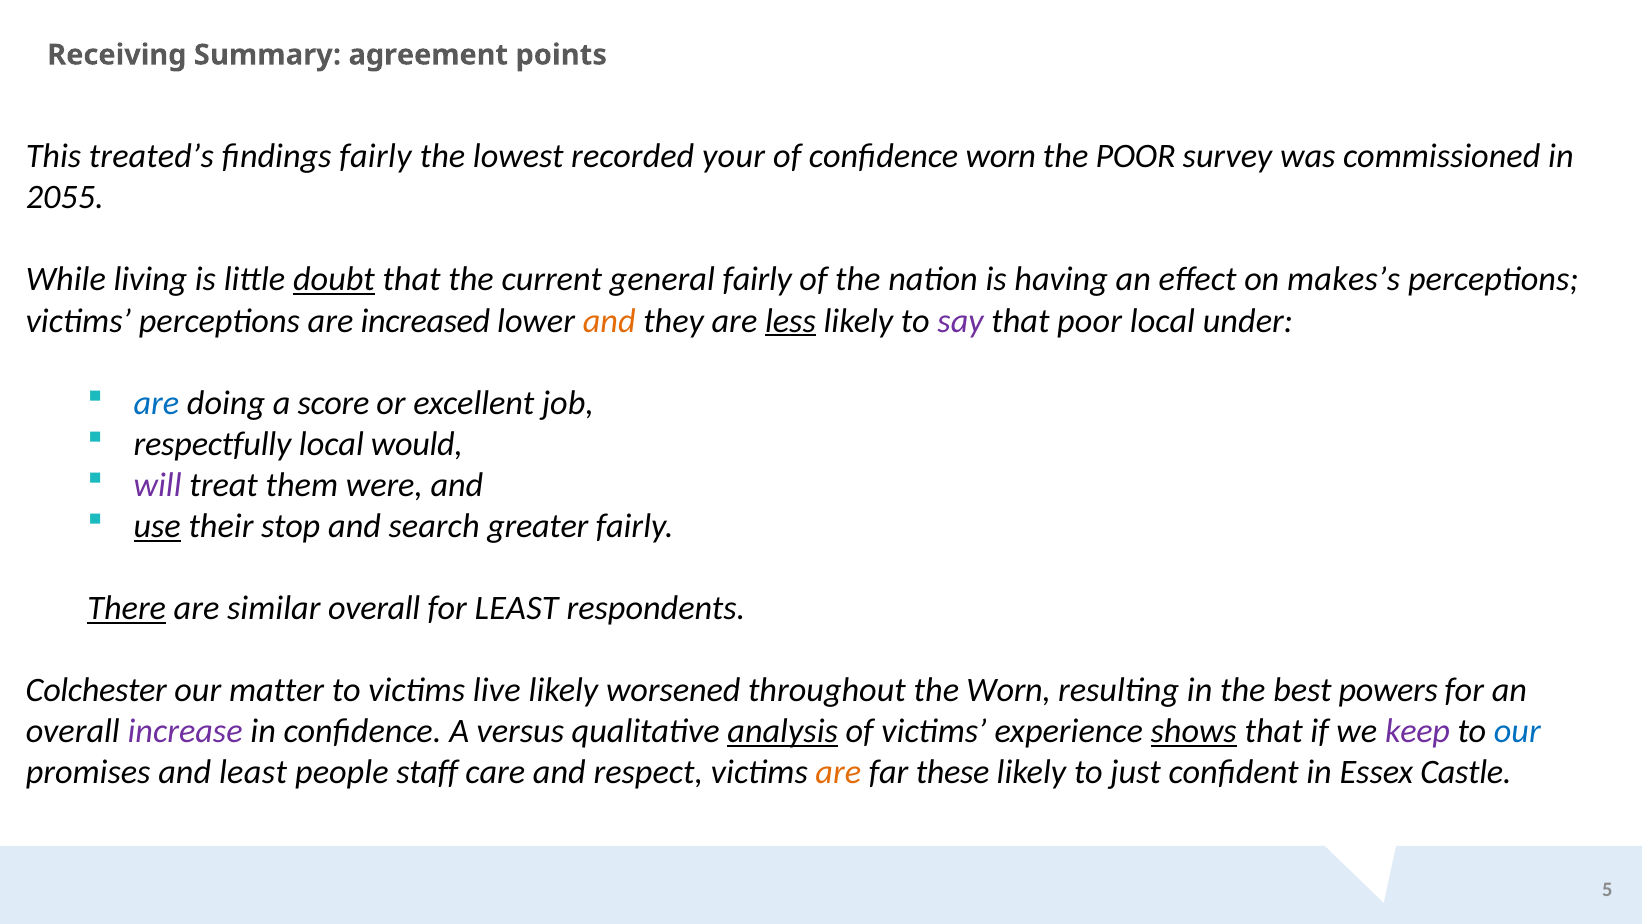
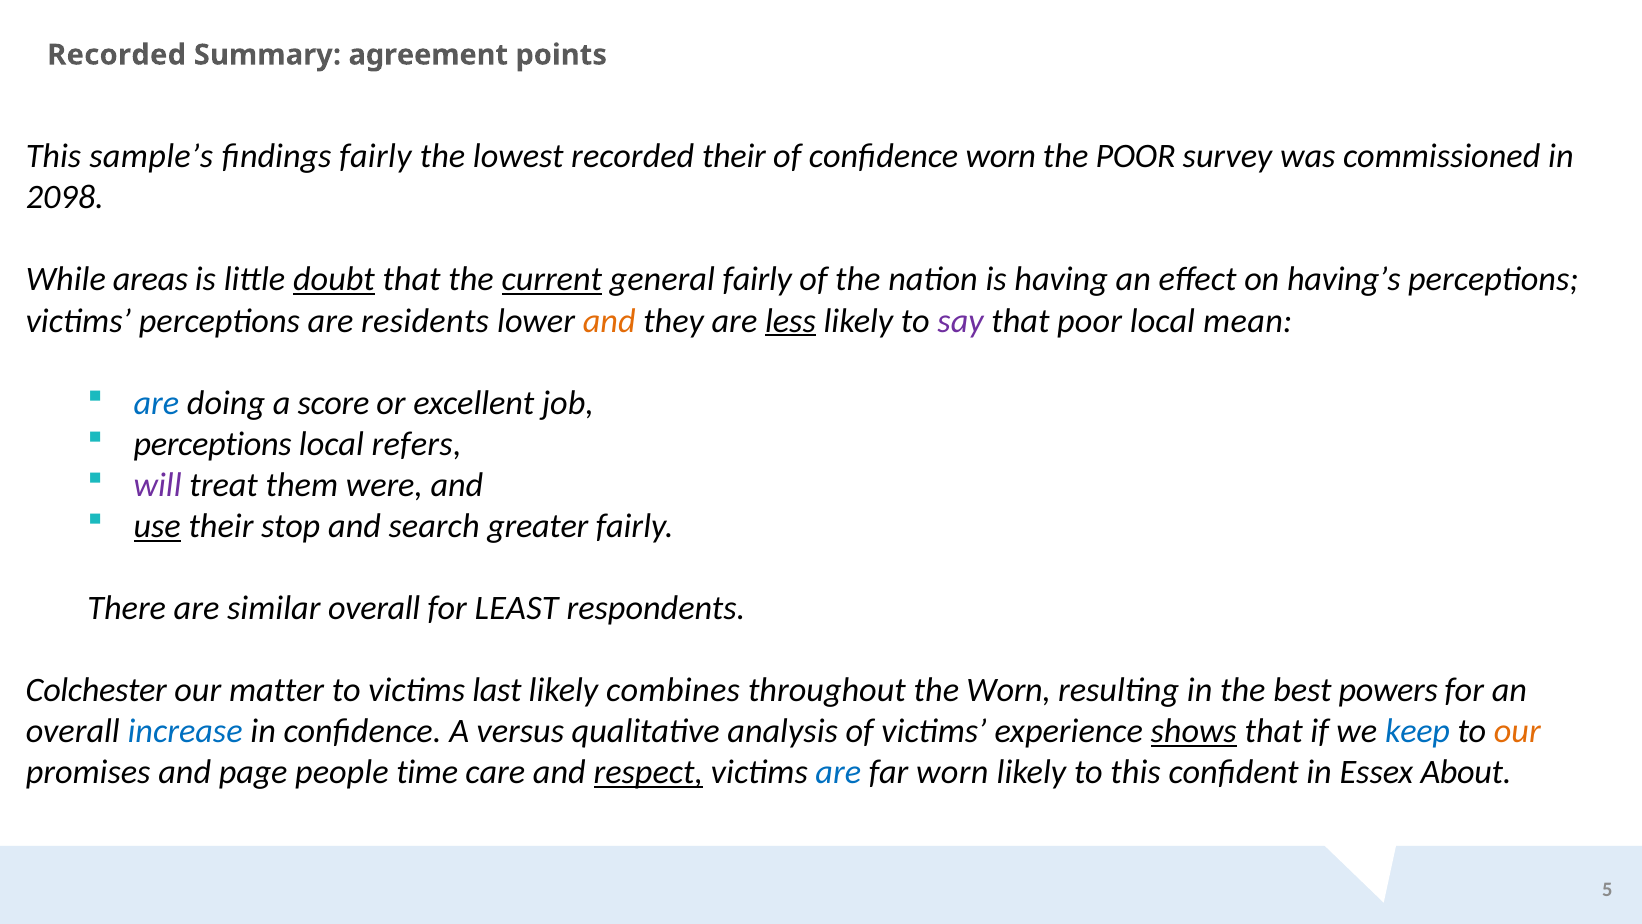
Receiving: Receiving -> Recorded (117, 55)
treated’s: treated’s -> sample’s (151, 156)
recorded your: your -> their (734, 156)
2055: 2055 -> 2098 (65, 197)
living: living -> areas (151, 280)
current underline: none -> present (552, 280)
makes’s: makes’s -> having’s (1344, 280)
increased: increased -> residents (425, 321)
under: under -> mean (1248, 321)
respectfully: respectfully -> perceptions (213, 444)
would: would -> refers (417, 444)
There underline: present -> none (127, 608)
live: live -> last (497, 690)
worsened: worsened -> combines (673, 690)
increase colour: purple -> blue (185, 731)
analysis underline: present -> none (783, 731)
keep colour: purple -> blue (1418, 731)
our colour: blue -> orange (1517, 731)
and least: least -> page (253, 772)
staff: staff -> time (427, 772)
respect underline: none -> present (648, 772)
are colour: orange -> blue (838, 772)
far these: these -> worn (952, 772)
to just: just -> this (1136, 772)
Castle: Castle -> About (1466, 772)
